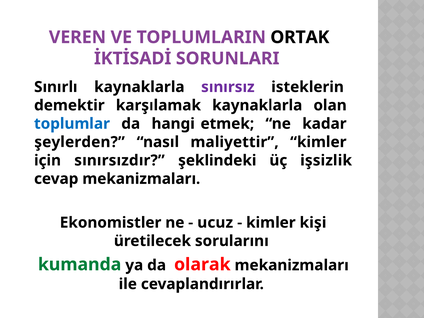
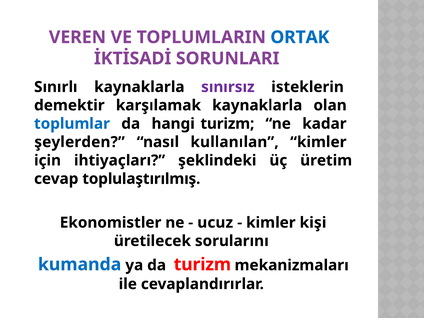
ORTAK colour: black -> blue (300, 37)
hangi etmek: etmek -> turizm (227, 124)
maliyettir: maliyettir -> kullanılan (235, 142)
sınırsızdır: sınırsızdır -> ihtiyaçları (120, 160)
işsizlik: işsizlik -> üretim (326, 160)
cevap mekanizmaları: mekanizmaları -> toplulaştırılmış (141, 179)
kumanda colour: green -> blue (80, 264)
da olarak: olarak -> turizm (202, 264)
